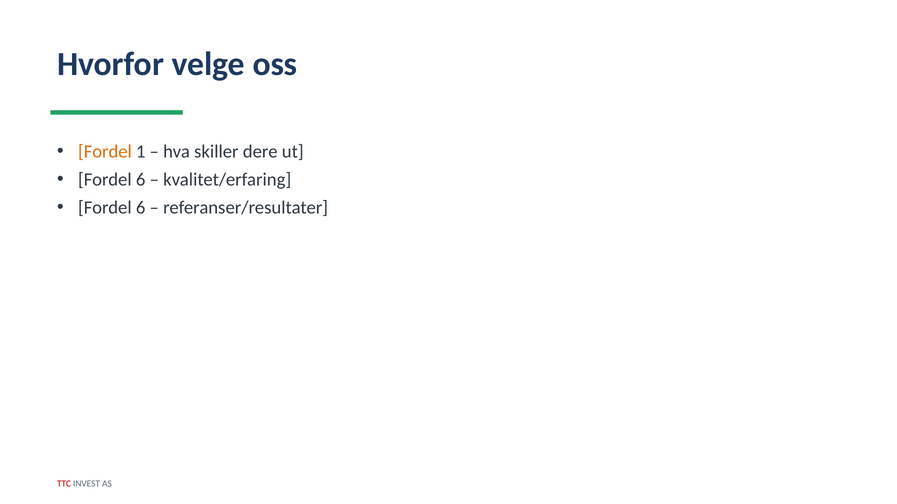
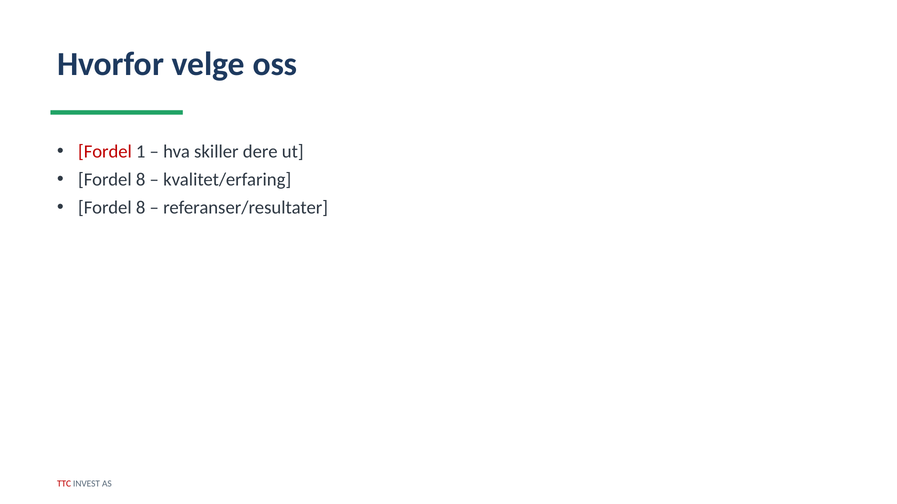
Fordel colour: orange -> red (105, 152)
6: 6 -> 8 (141, 180)
6: 6 -> 8 (141, 208)
